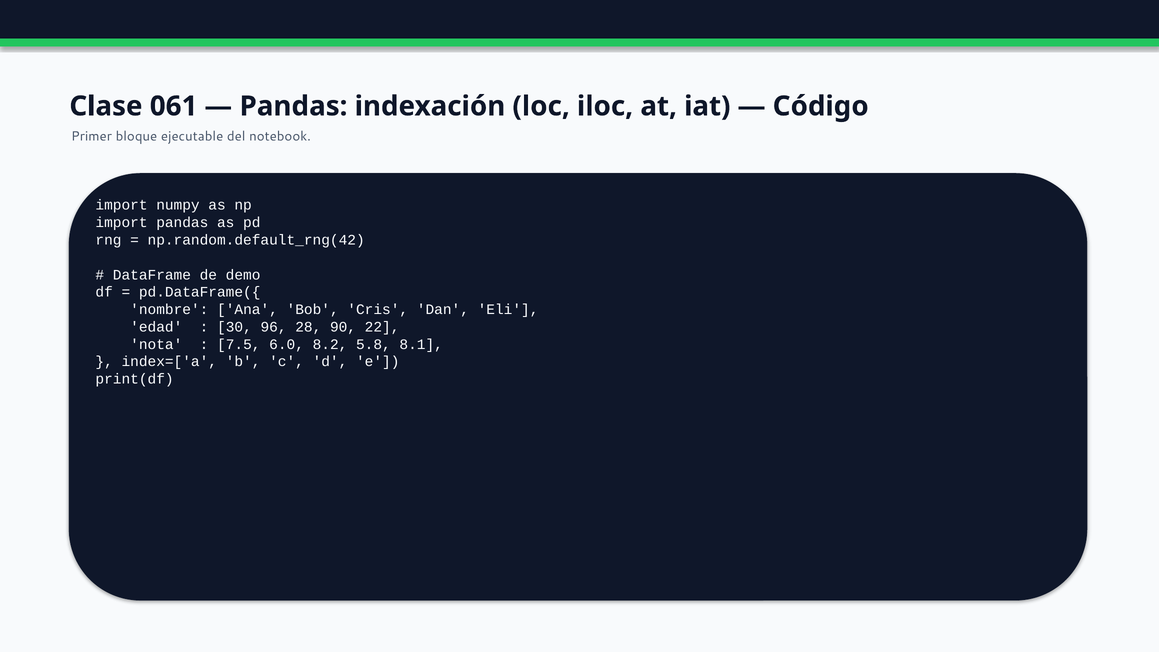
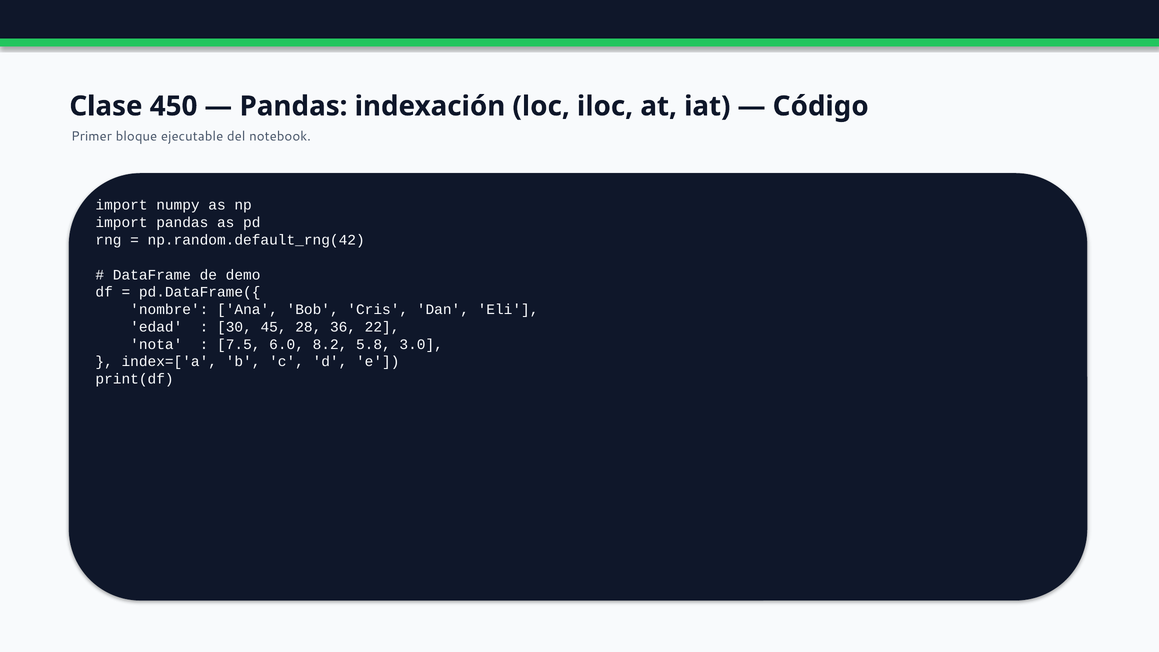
061: 061 -> 450 (174, 106)
96: 96 -> 45 (274, 327)
90: 90 -> 36 (343, 327)
8.1: 8.1 -> 3.0 (421, 344)
